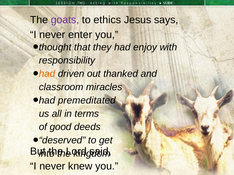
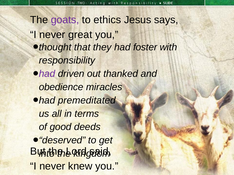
enter: enter -> great (80, 35)
enjoy: enjoy -> foster (145, 47)
had colour: orange -> purple (47, 74)
classroom: classroom -> obedience (61, 87)
